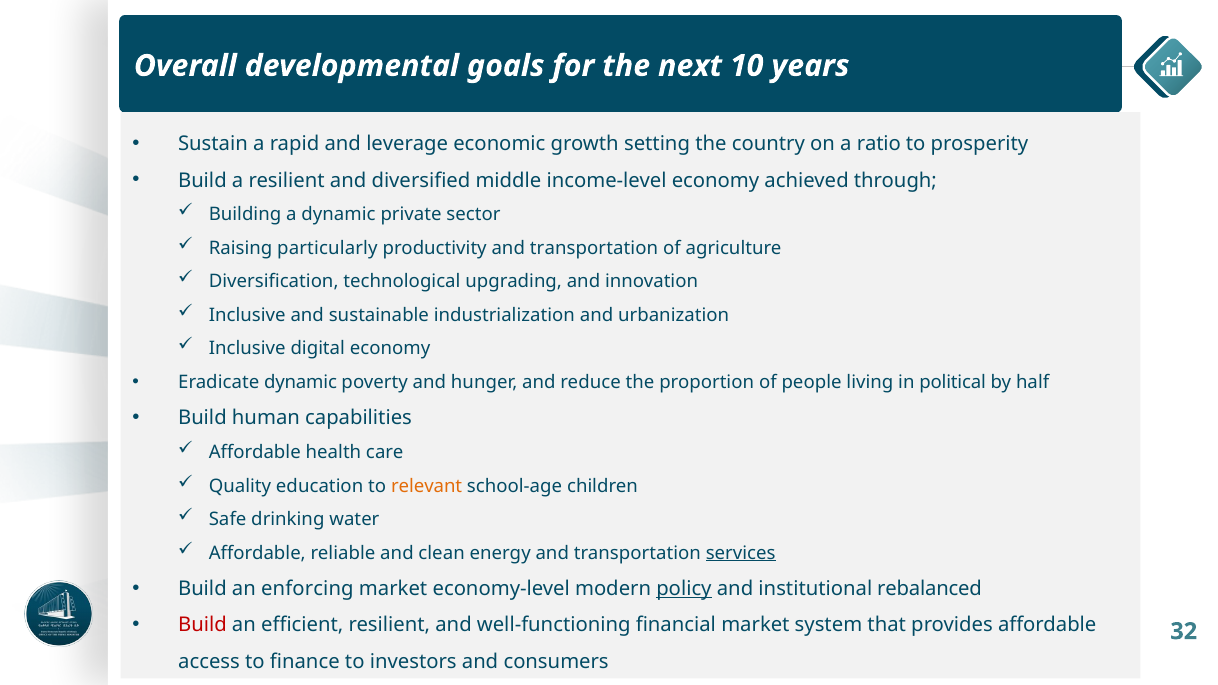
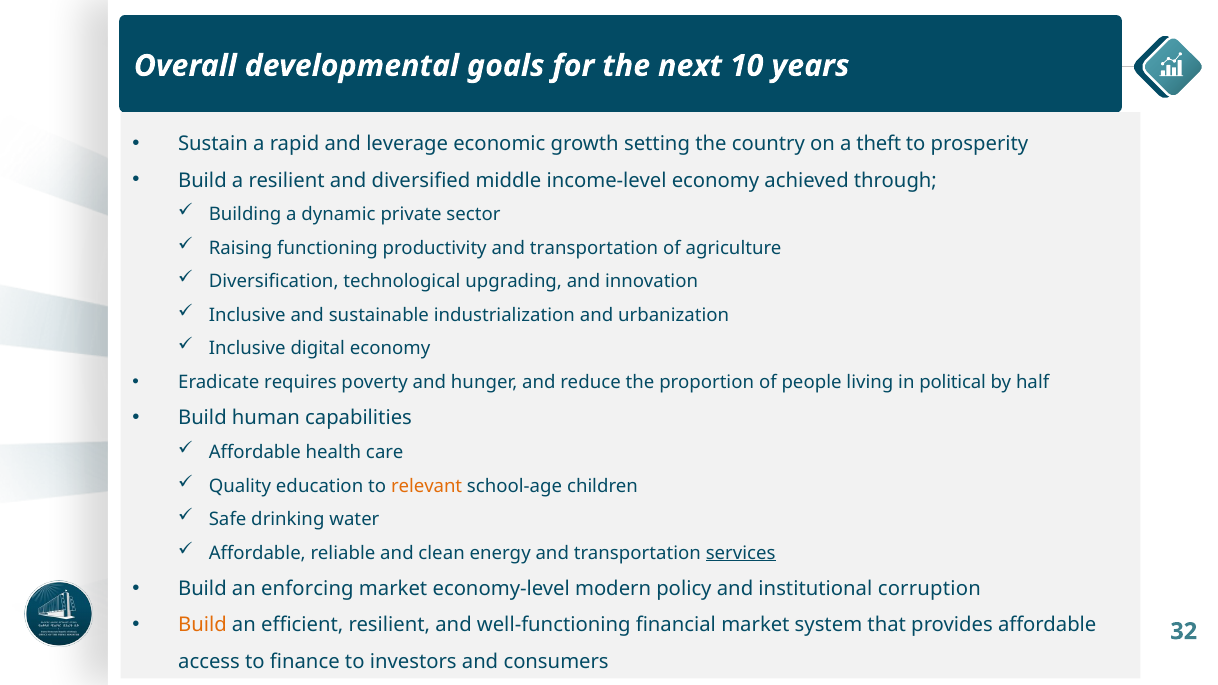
ratio: ratio -> theft (879, 144)
particularly: particularly -> functioning (327, 248)
Eradicate dynamic: dynamic -> requires (300, 382)
policy underline: present -> none (684, 589)
rebalanced: rebalanced -> corruption (929, 589)
Build colour: red -> orange (202, 625)
